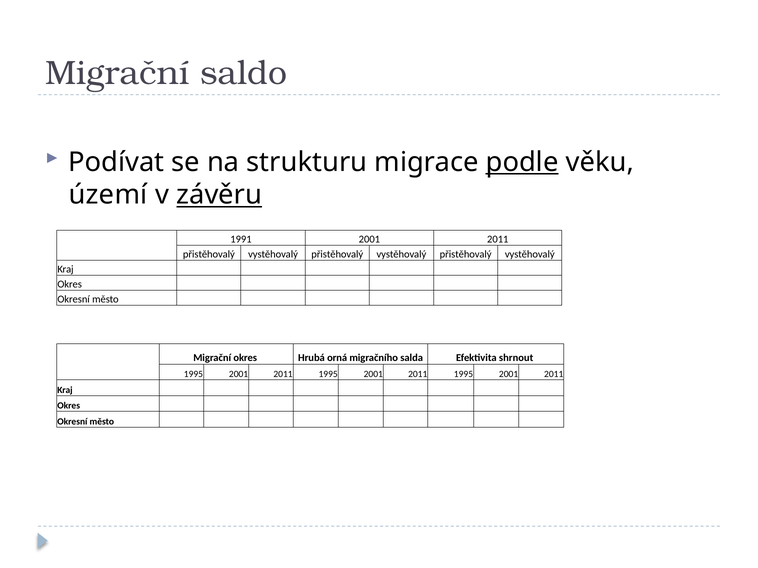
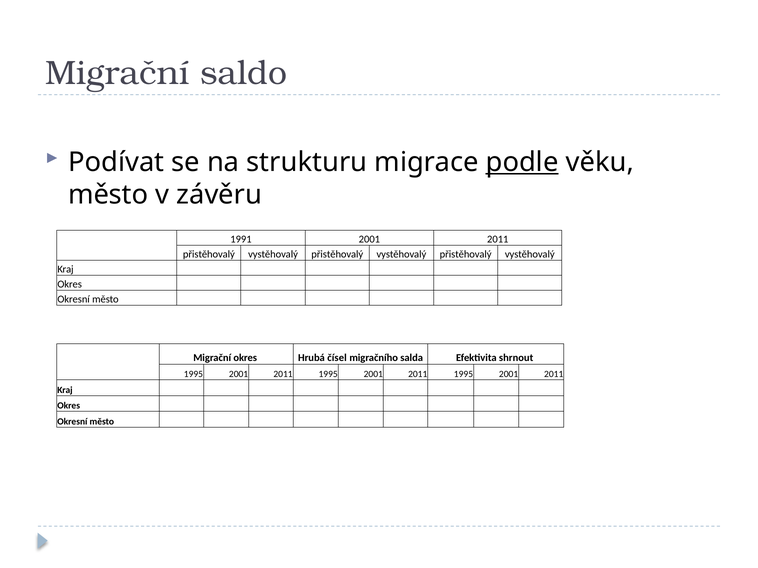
území: území -> město (108, 195)
závěru underline: present -> none (219, 195)
orná: orná -> čísel (337, 358)
